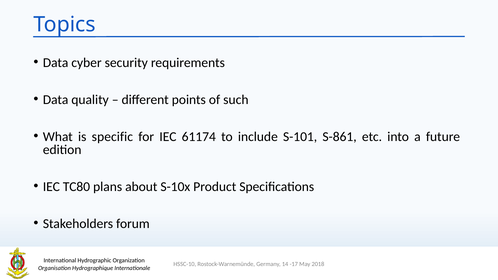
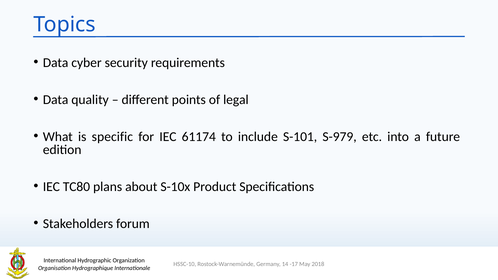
such: such -> legal (236, 100)
S-861: S-861 -> S-979 (340, 137)
